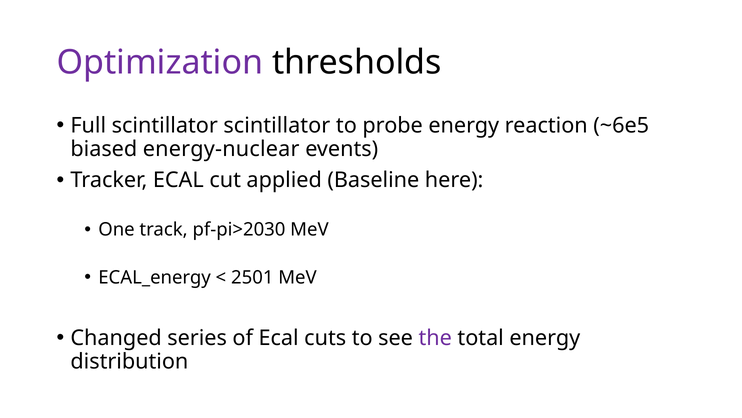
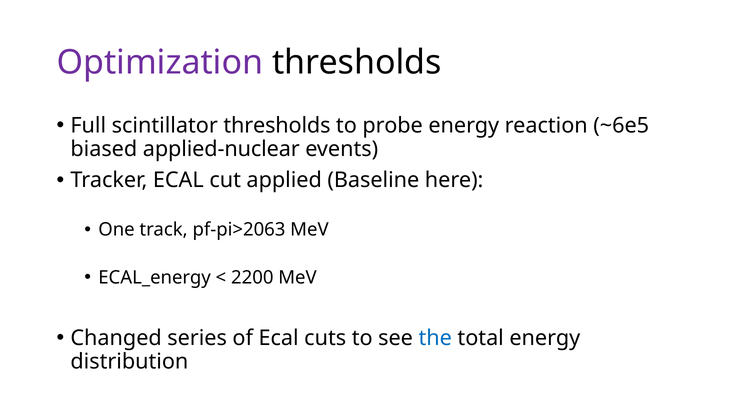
scintillator scintillator: scintillator -> thresholds (277, 125)
energy-nuclear: energy-nuclear -> applied-nuclear (221, 149)
pf-pi>2030: pf-pi>2030 -> pf-pi>2063 (239, 229)
2501: 2501 -> 2200 (252, 277)
the colour: purple -> blue (435, 338)
